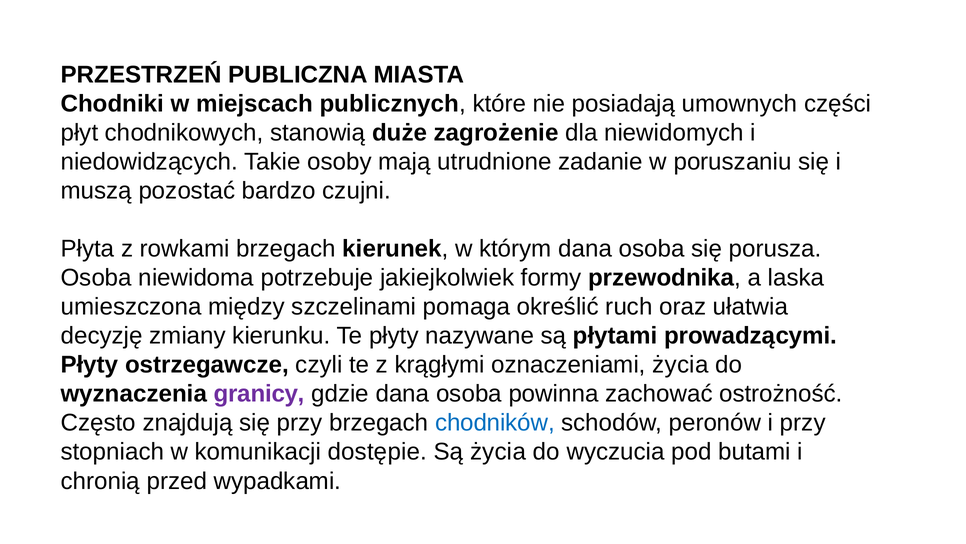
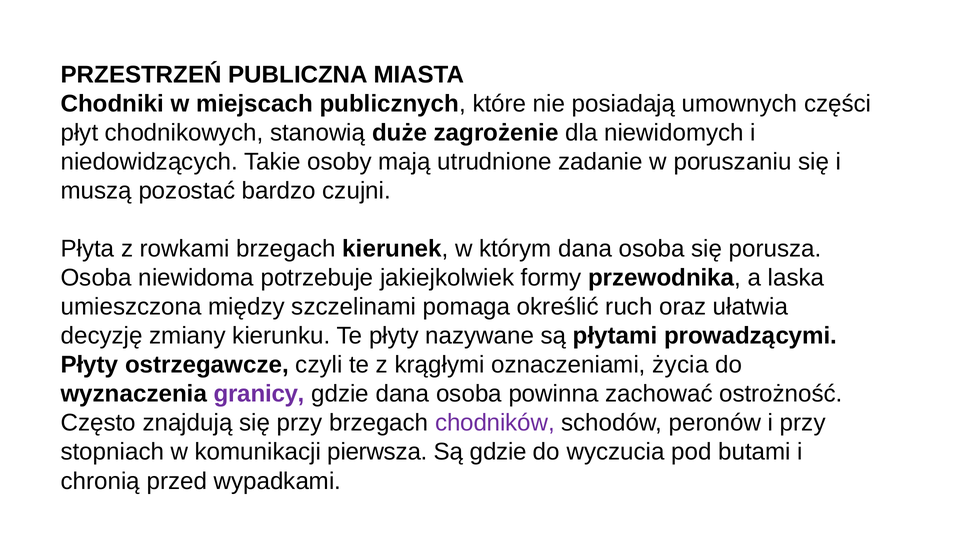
chodników colour: blue -> purple (495, 423)
dostępie: dostępie -> pierwsza (378, 451)
Są życia: życia -> gdzie (498, 451)
